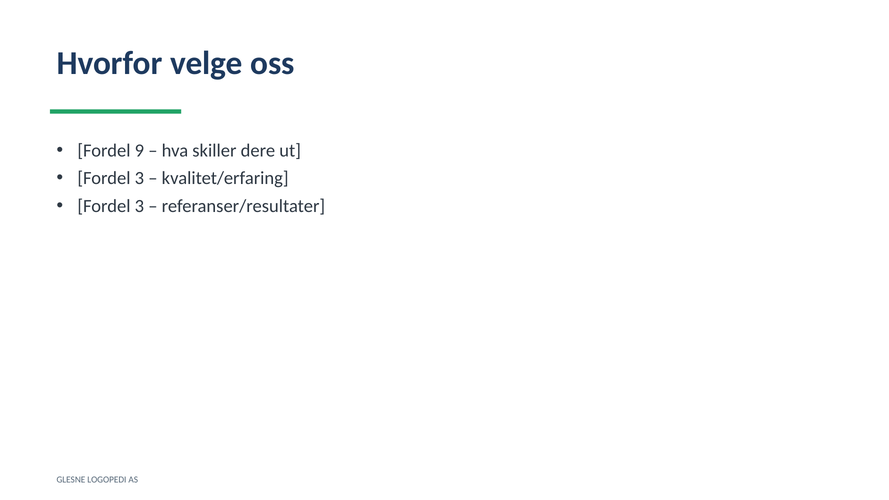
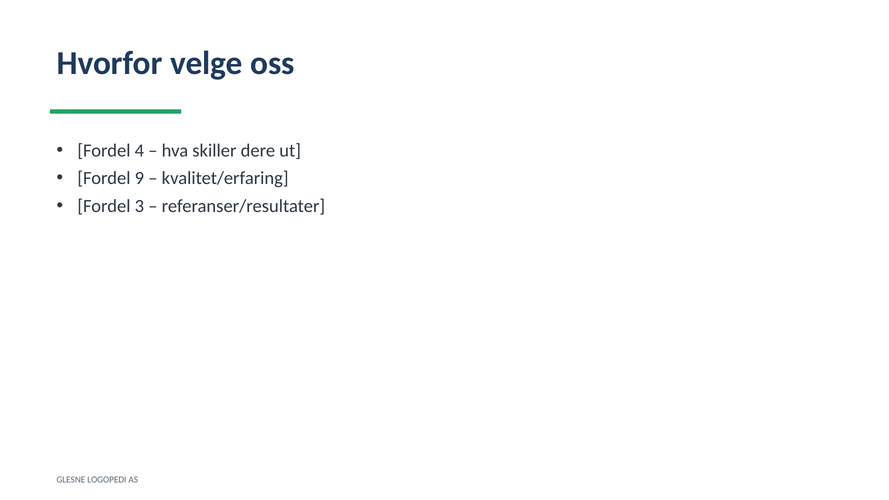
9: 9 -> 4 (139, 151)
3: 3 -> 9 (139, 178)
